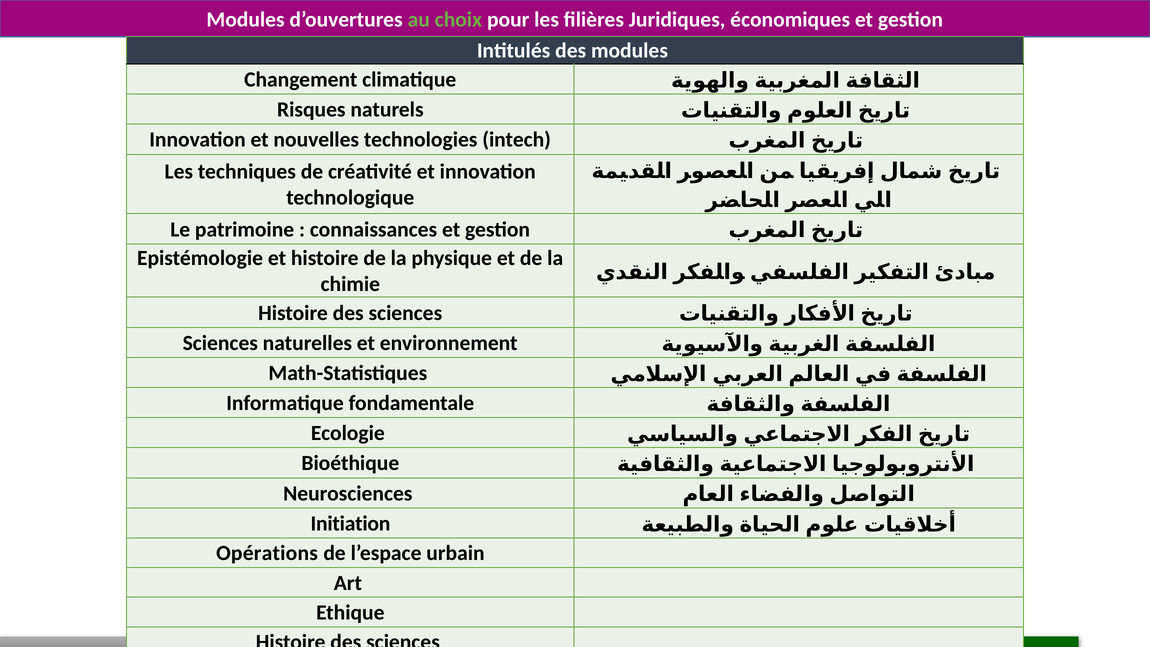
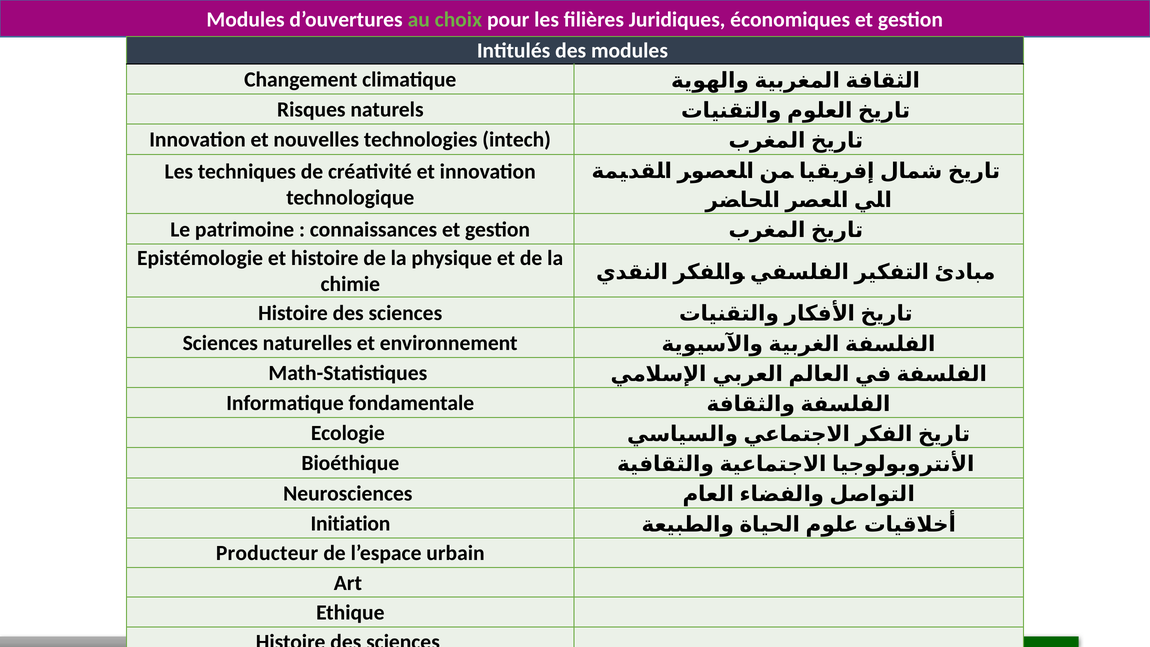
Opérations: Opérations -> Producteur (267, 553)
